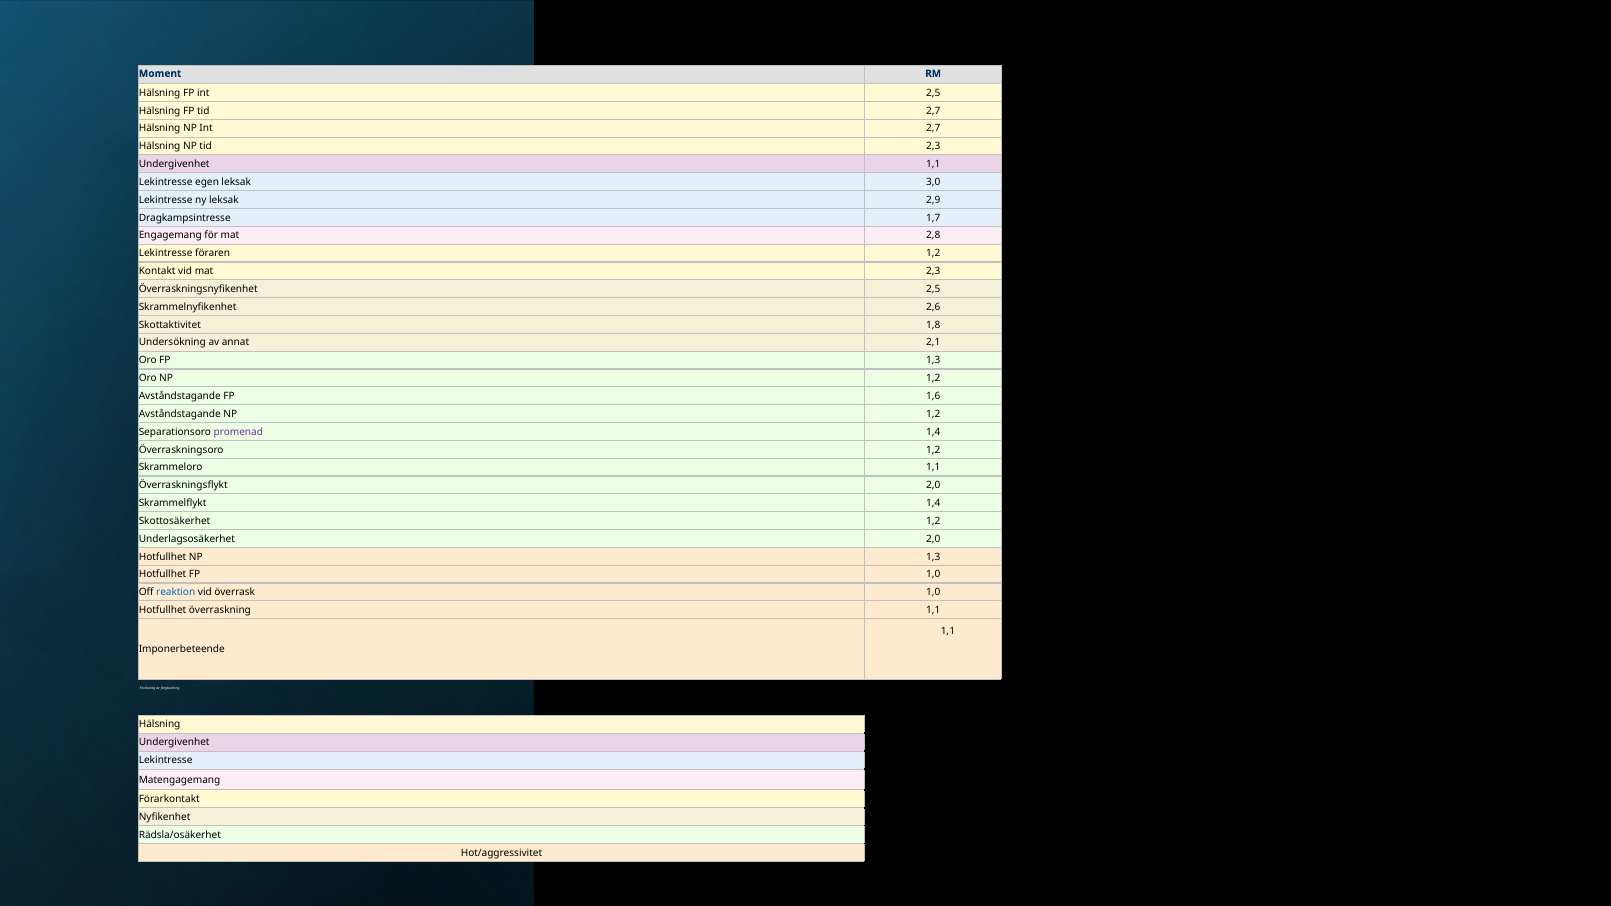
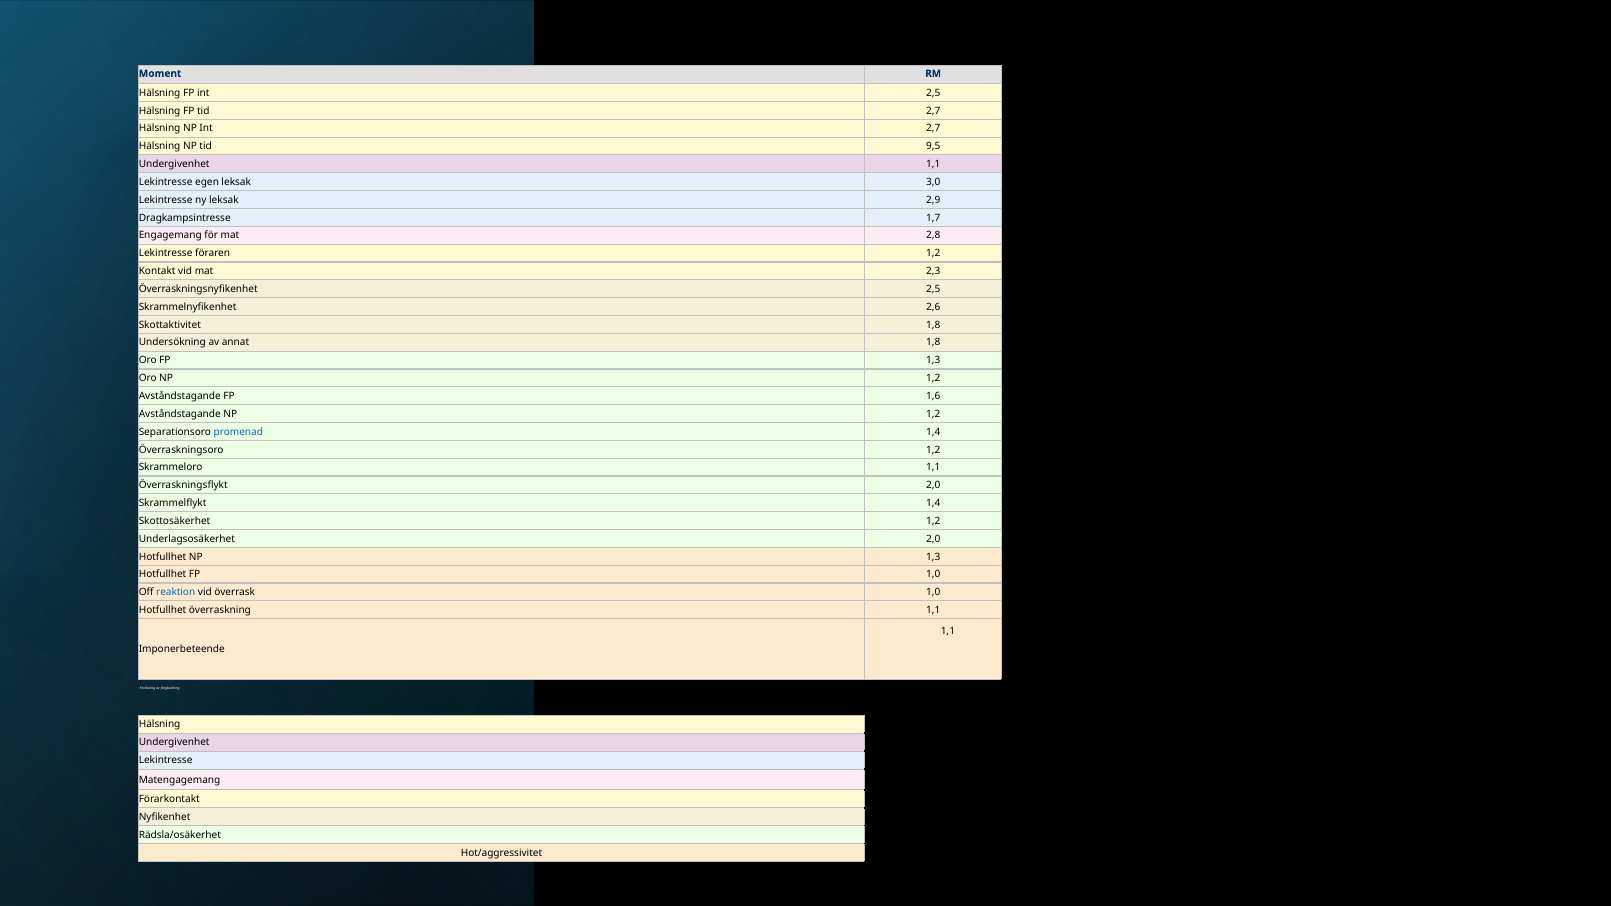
tid 2,3: 2,3 -> 9,5 (933, 147)
annat 2,1: 2,1 -> 1,8 (933, 343)
promenad colour: purple -> blue (238, 432)
